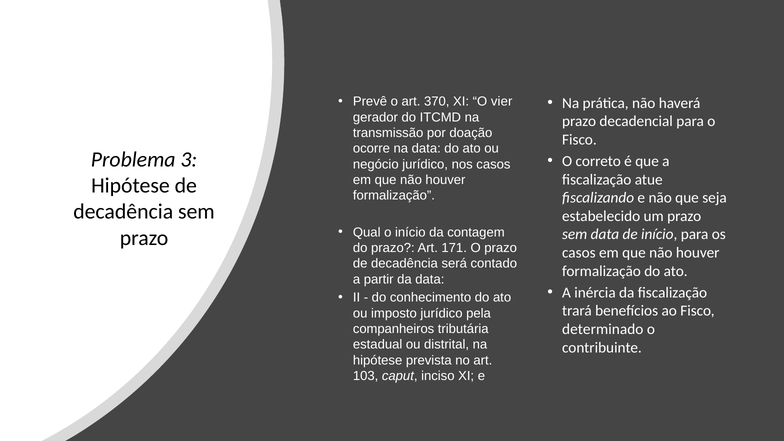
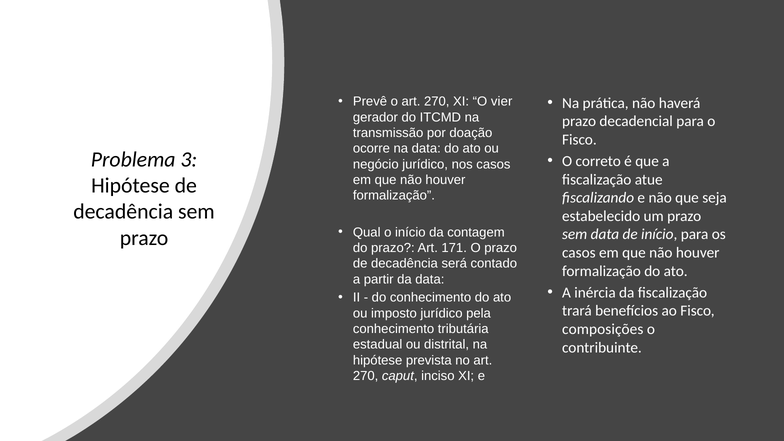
o art 370: 370 -> 270 (437, 102)
companheiros: companheiros -> conhecimento (394, 329)
determinado: determinado -> composições (603, 329)
103: 103 -> 270 (366, 376)
